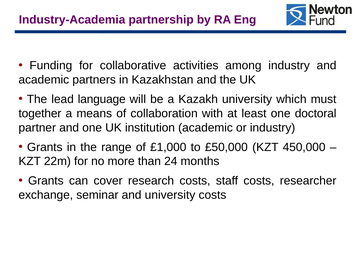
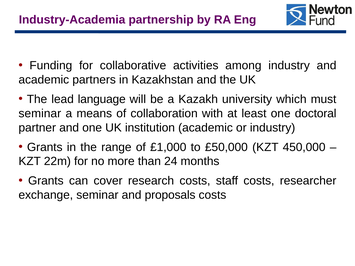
together: together -> seminar (40, 114)
and university: university -> proposals (170, 195)
